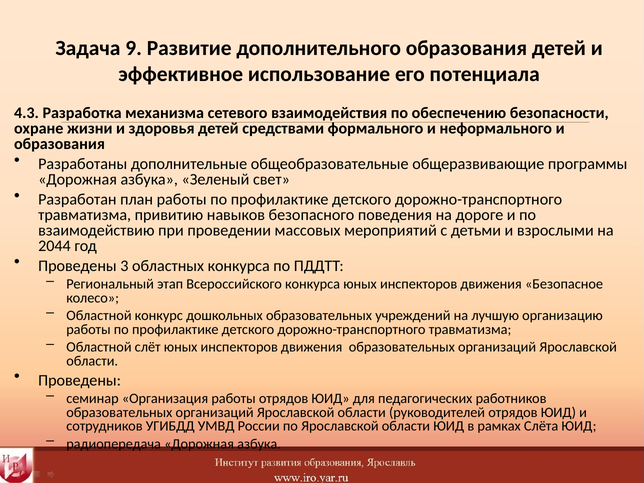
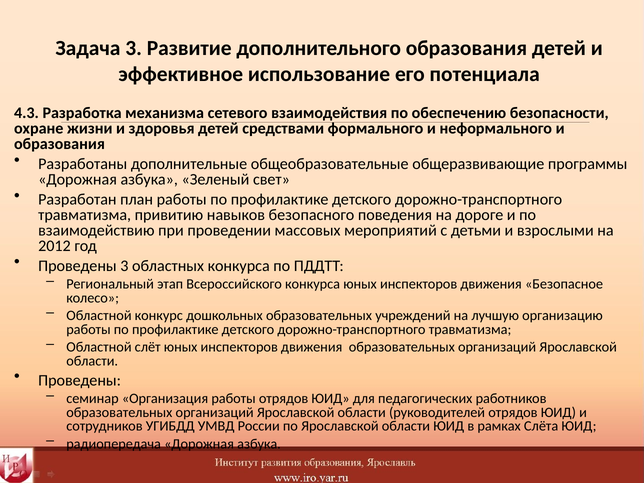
Задача 9: 9 -> 3 (134, 48)
2044: 2044 -> 2012 (54, 246)
